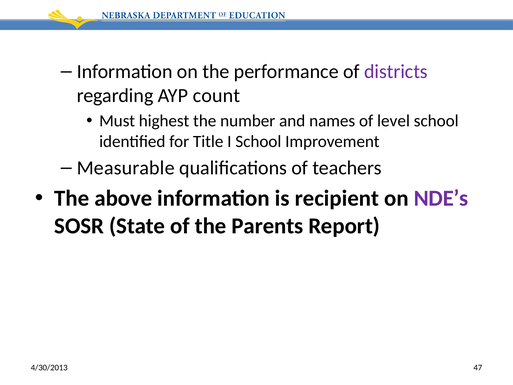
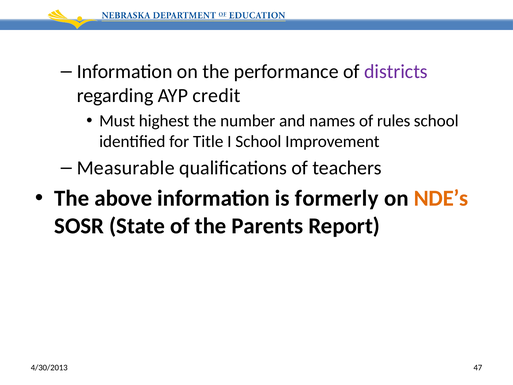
count: count -> credit (216, 95)
level: level -> rules (394, 121)
recipient: recipient -> formerly (337, 198)
NDE’s colour: purple -> orange (441, 198)
